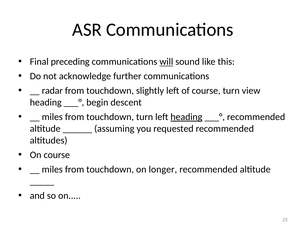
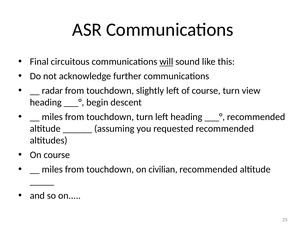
preceding: preceding -> circuitous (70, 62)
heading underline: present -> none (186, 117)
longer: longer -> civilian (163, 169)
